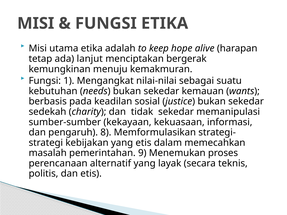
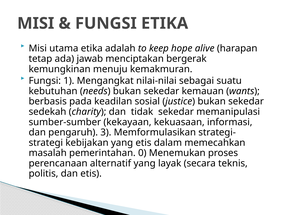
lanjut: lanjut -> jawab (90, 59)
8: 8 -> 3 (106, 133)
9: 9 -> 0 (142, 153)
